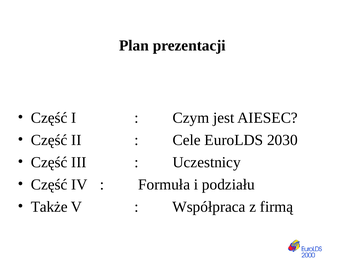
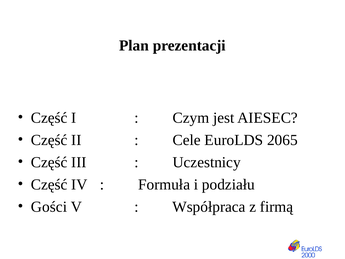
2030: 2030 -> 2065 (282, 140)
Także: Także -> Gości (49, 207)
